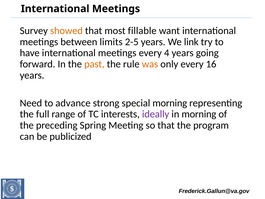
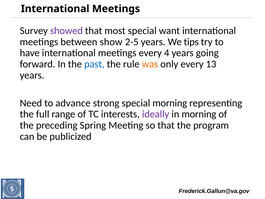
showed colour: orange -> purple (66, 31)
most fillable: fillable -> special (142, 31)
limits: limits -> show (111, 42)
link: link -> tips (191, 42)
past colour: orange -> blue (94, 64)
16: 16 -> 13 (211, 64)
